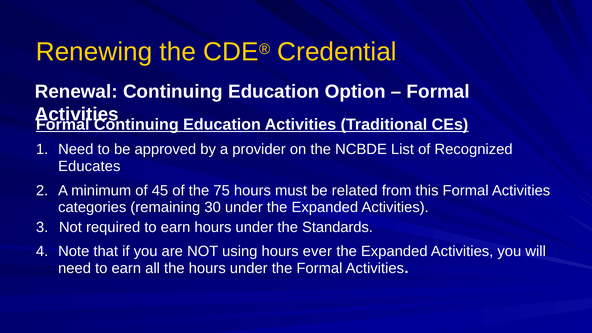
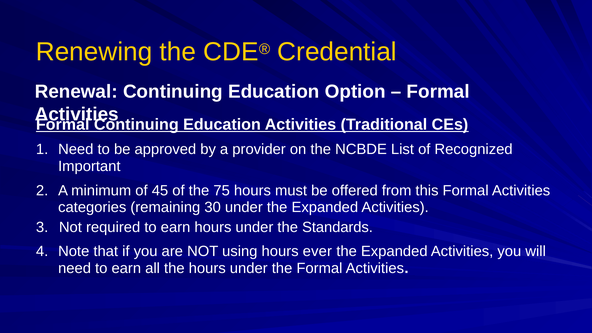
Educates: Educates -> Important (89, 166)
related: related -> offered (355, 191)
